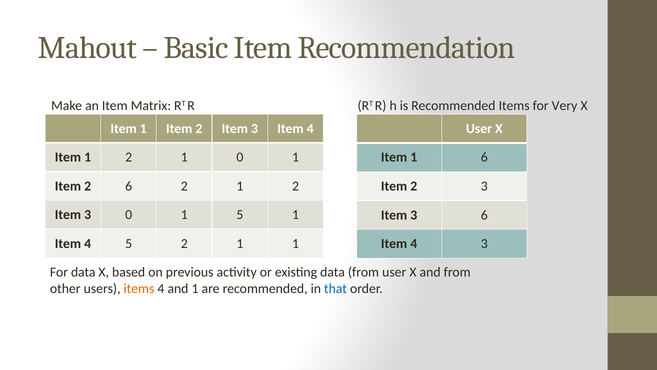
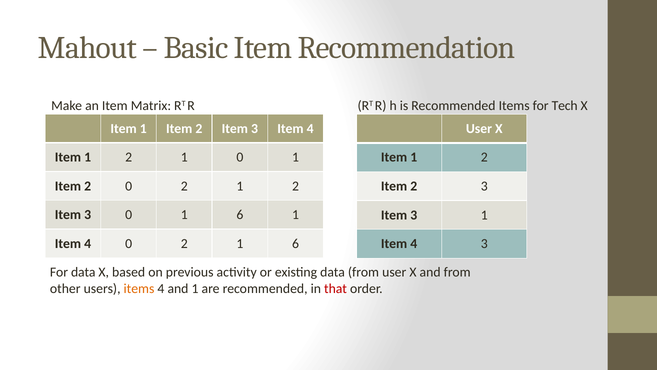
Very: Very -> Tech (565, 106)
6: 6 -> 2 (484, 157)
2 6: 6 -> 0 (129, 186)
0 1 5: 5 -> 6 (240, 214)
3 6: 6 -> 1 (484, 215)
4 5: 5 -> 0 (129, 243)
2 1 1: 1 -> 6 (295, 243)
that colour: blue -> red (336, 288)
